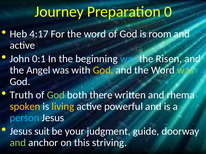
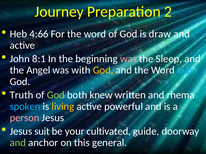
0: 0 -> 2 (168, 12)
4:17: 4:17 -> 4:66 (39, 34)
room: room -> draw (160, 34)
0:1: 0:1 -> 8:1 (39, 59)
was colour: light blue -> pink (128, 59)
Risen: Risen -> Sleep (169, 59)
was colour: light green -> light blue (185, 70)
there: there -> knew (101, 95)
spoken colour: yellow -> light blue (25, 107)
person colour: light blue -> pink (25, 118)
judgment: judgment -> cultivated (109, 132)
striving: striving -> general (110, 143)
